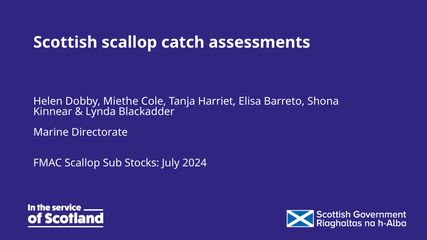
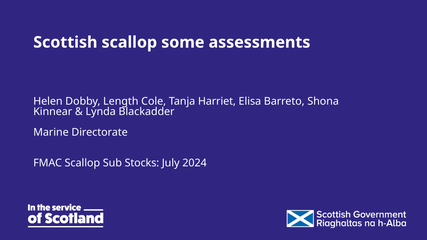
catch: catch -> some (183, 42)
Miethe: Miethe -> Length (121, 102)
